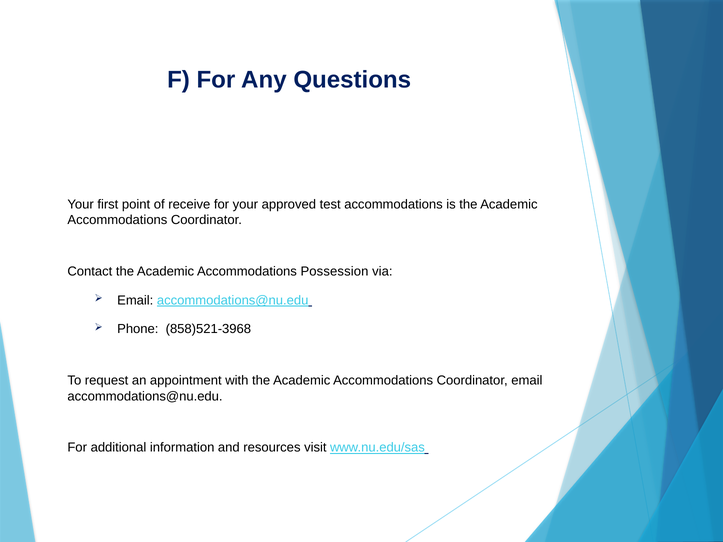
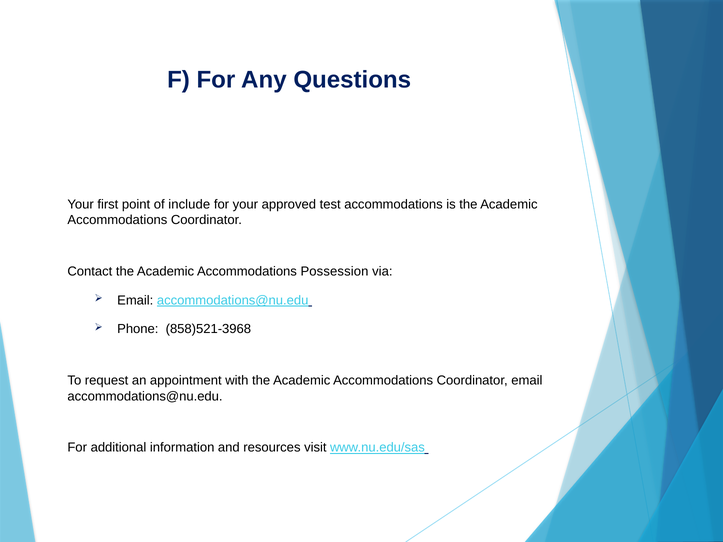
receive: receive -> include (189, 204)
